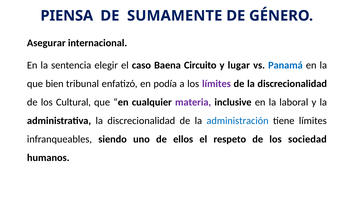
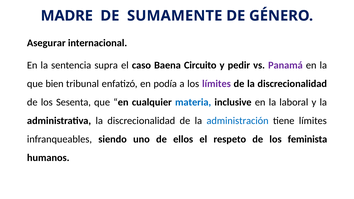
PIENSA: PIENSA -> MADRE (67, 16)
elegir: elegir -> supra (106, 65)
lugar: lugar -> pedir (239, 65)
Panamá colour: blue -> purple (285, 65)
Cultural: Cultural -> Sesenta (73, 102)
materia colour: purple -> blue (193, 102)
sociedad: sociedad -> feminista (308, 139)
